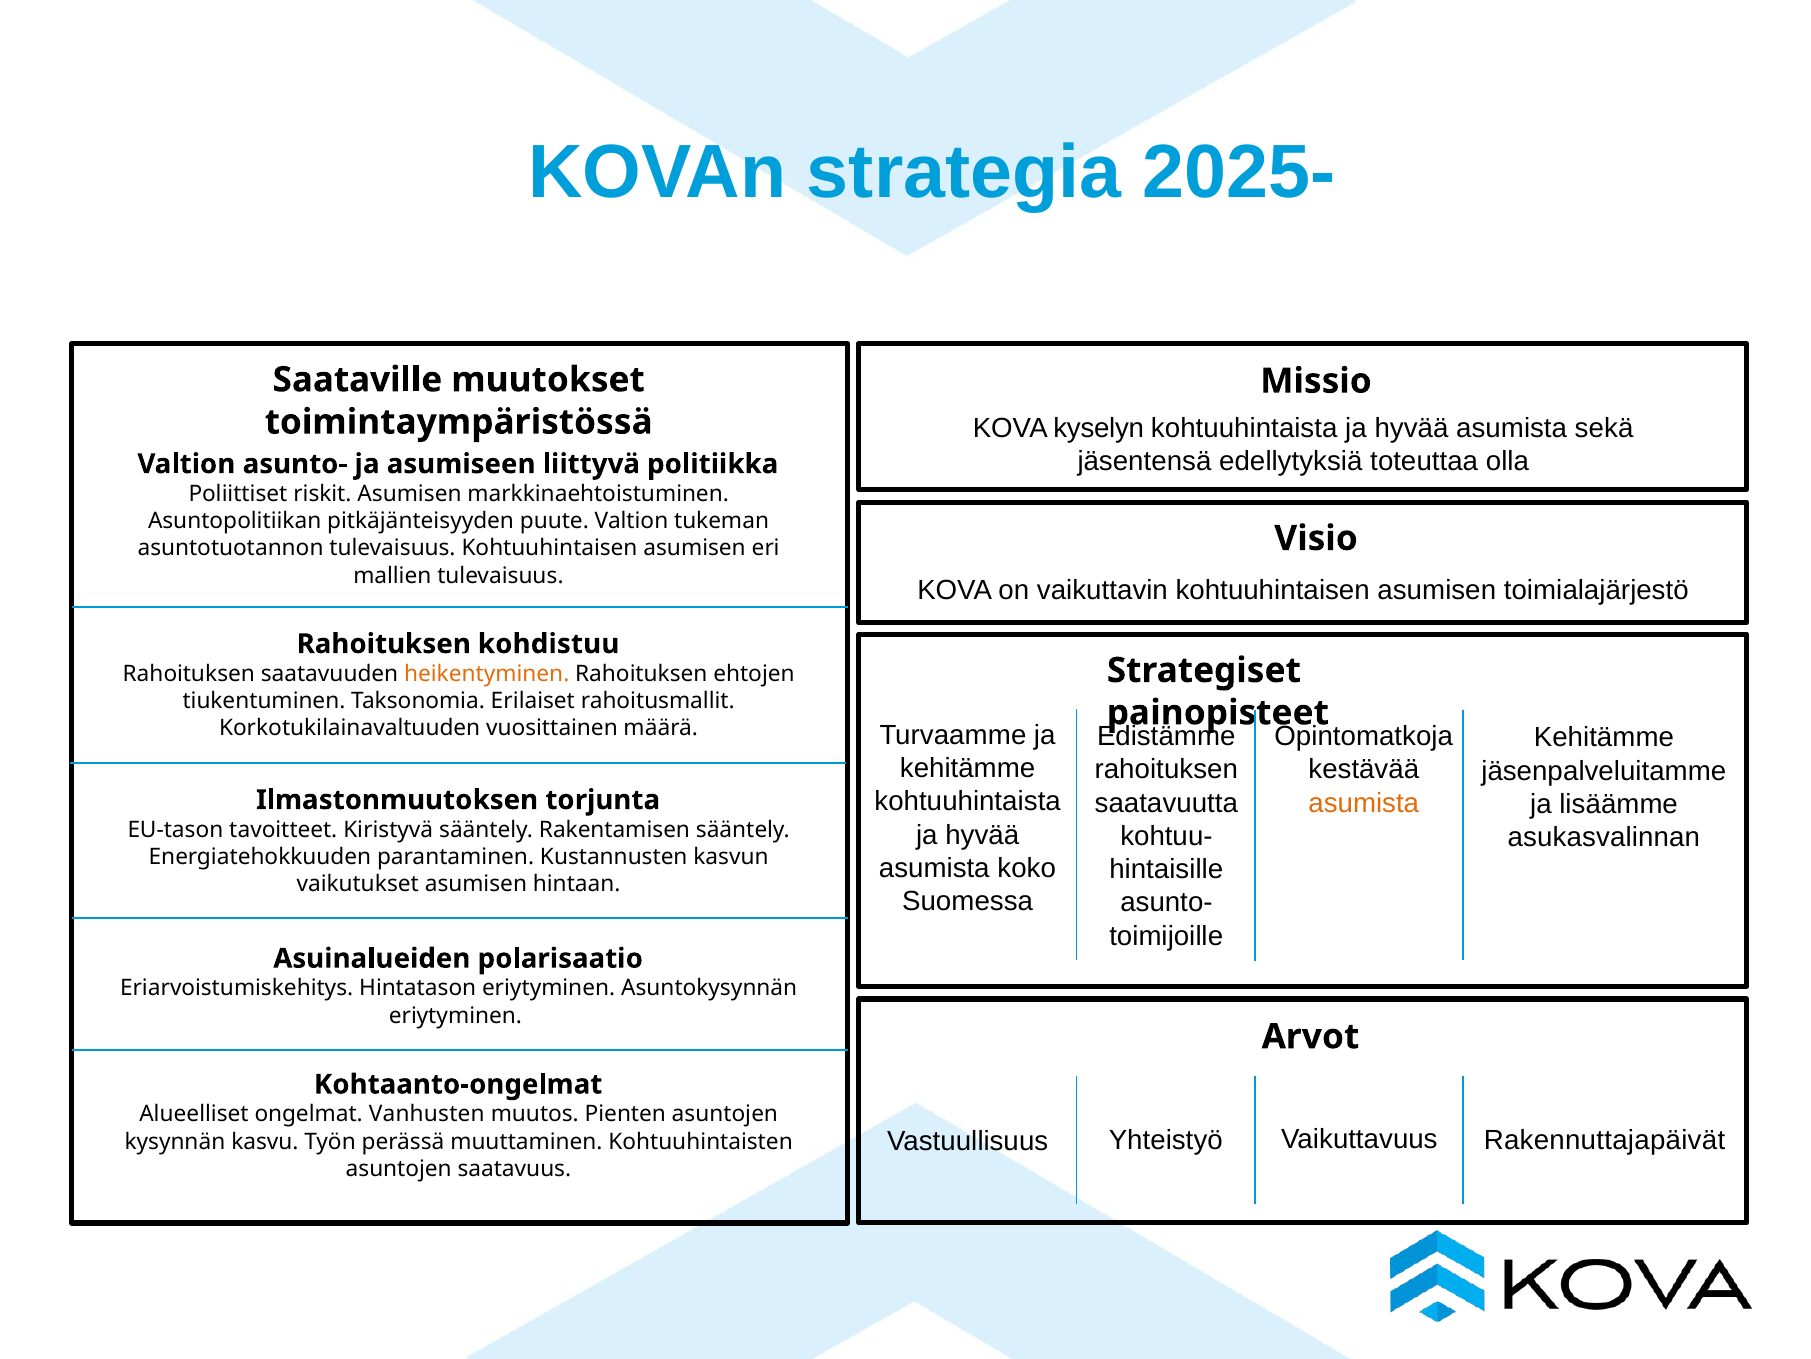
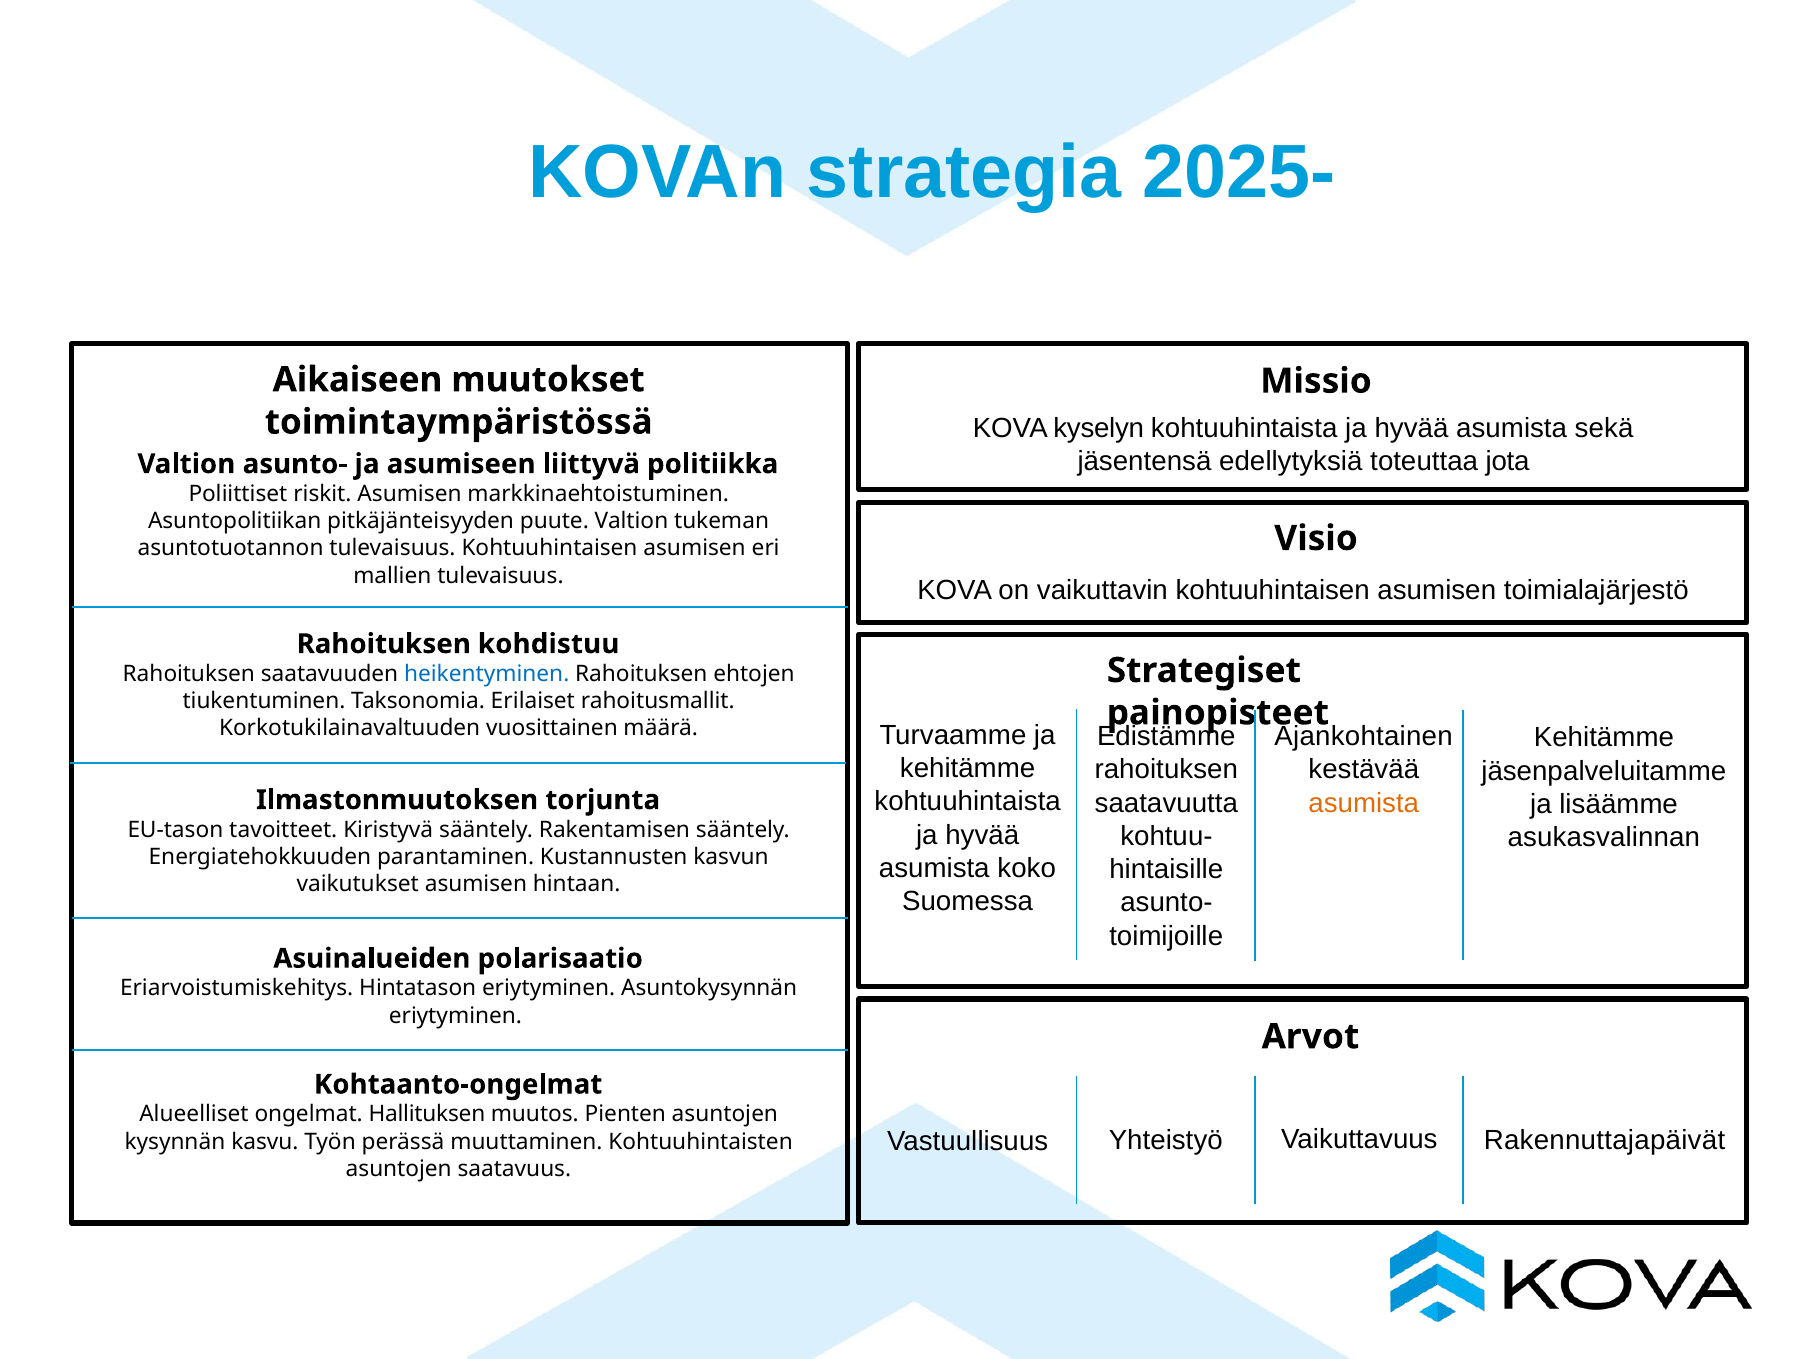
Saataville: Saataville -> Aikaiseen (357, 380)
olla: olla -> jota (1508, 461)
heikentyminen colour: orange -> blue (487, 673)
Opintomatkoja: Opintomatkoja -> Ajankohtainen (1364, 736)
Vanhusten: Vanhusten -> Hallituksen (427, 1114)
